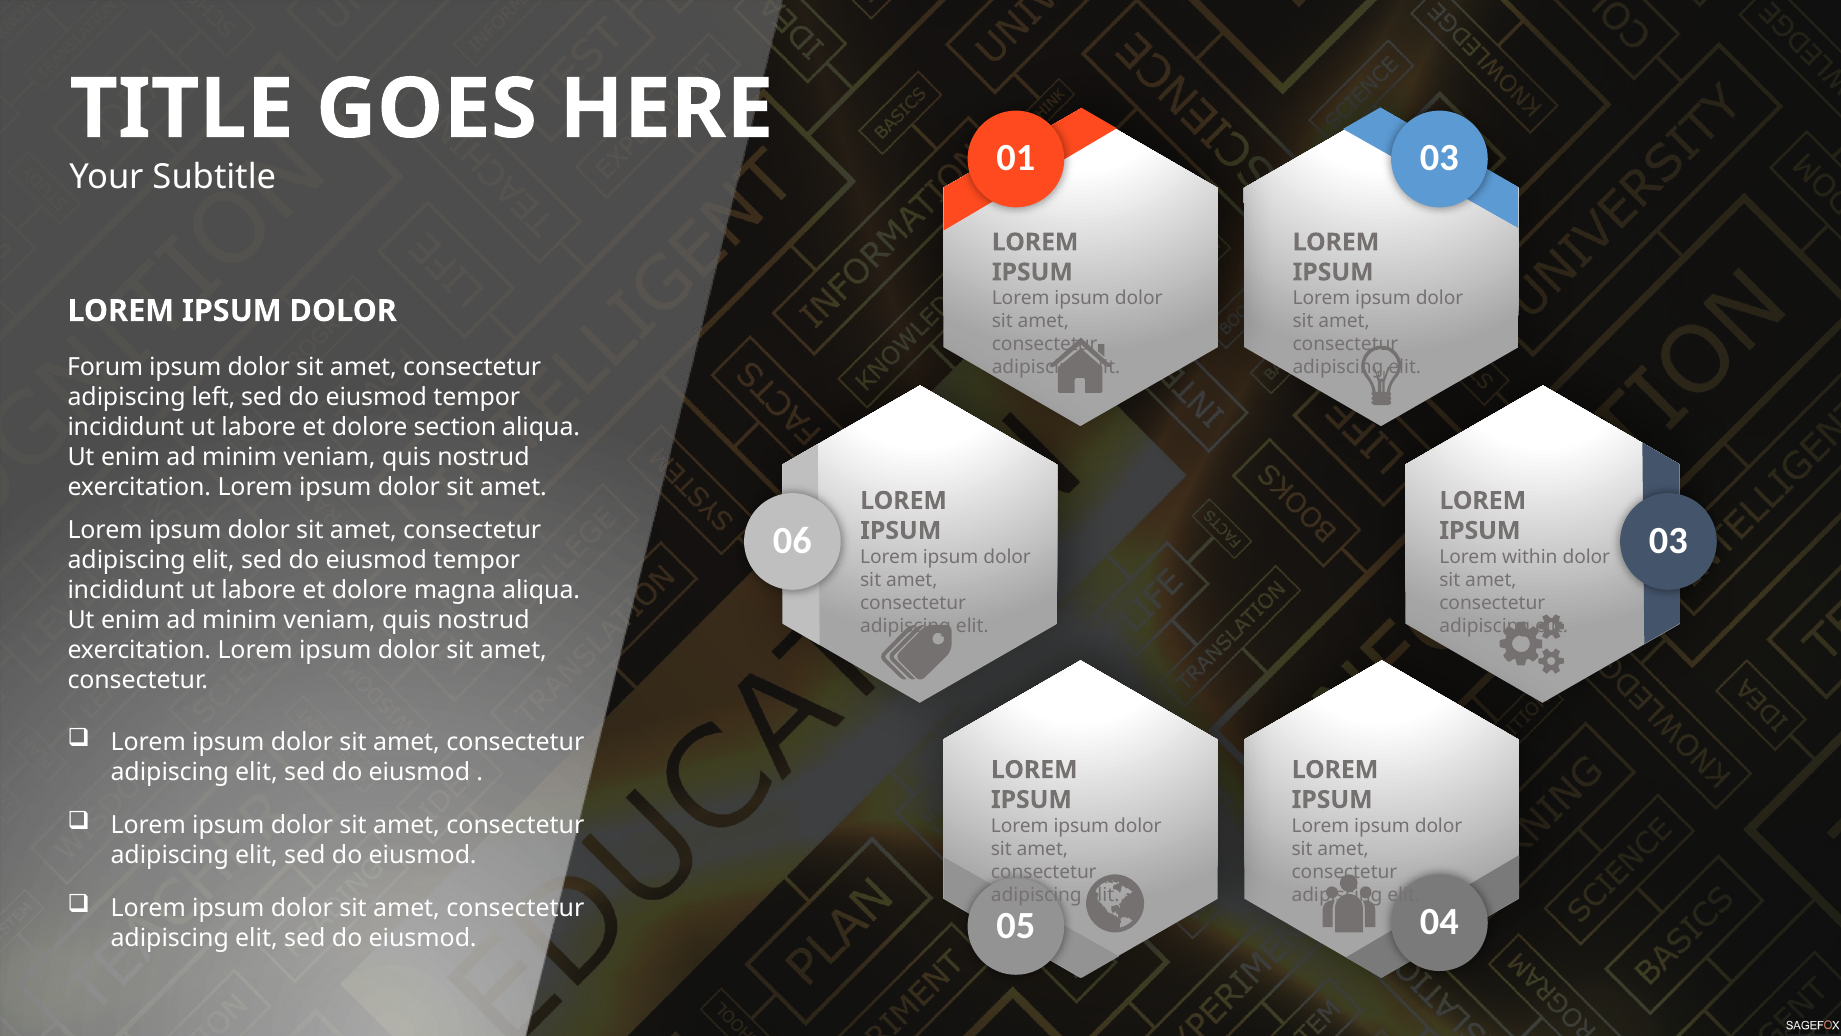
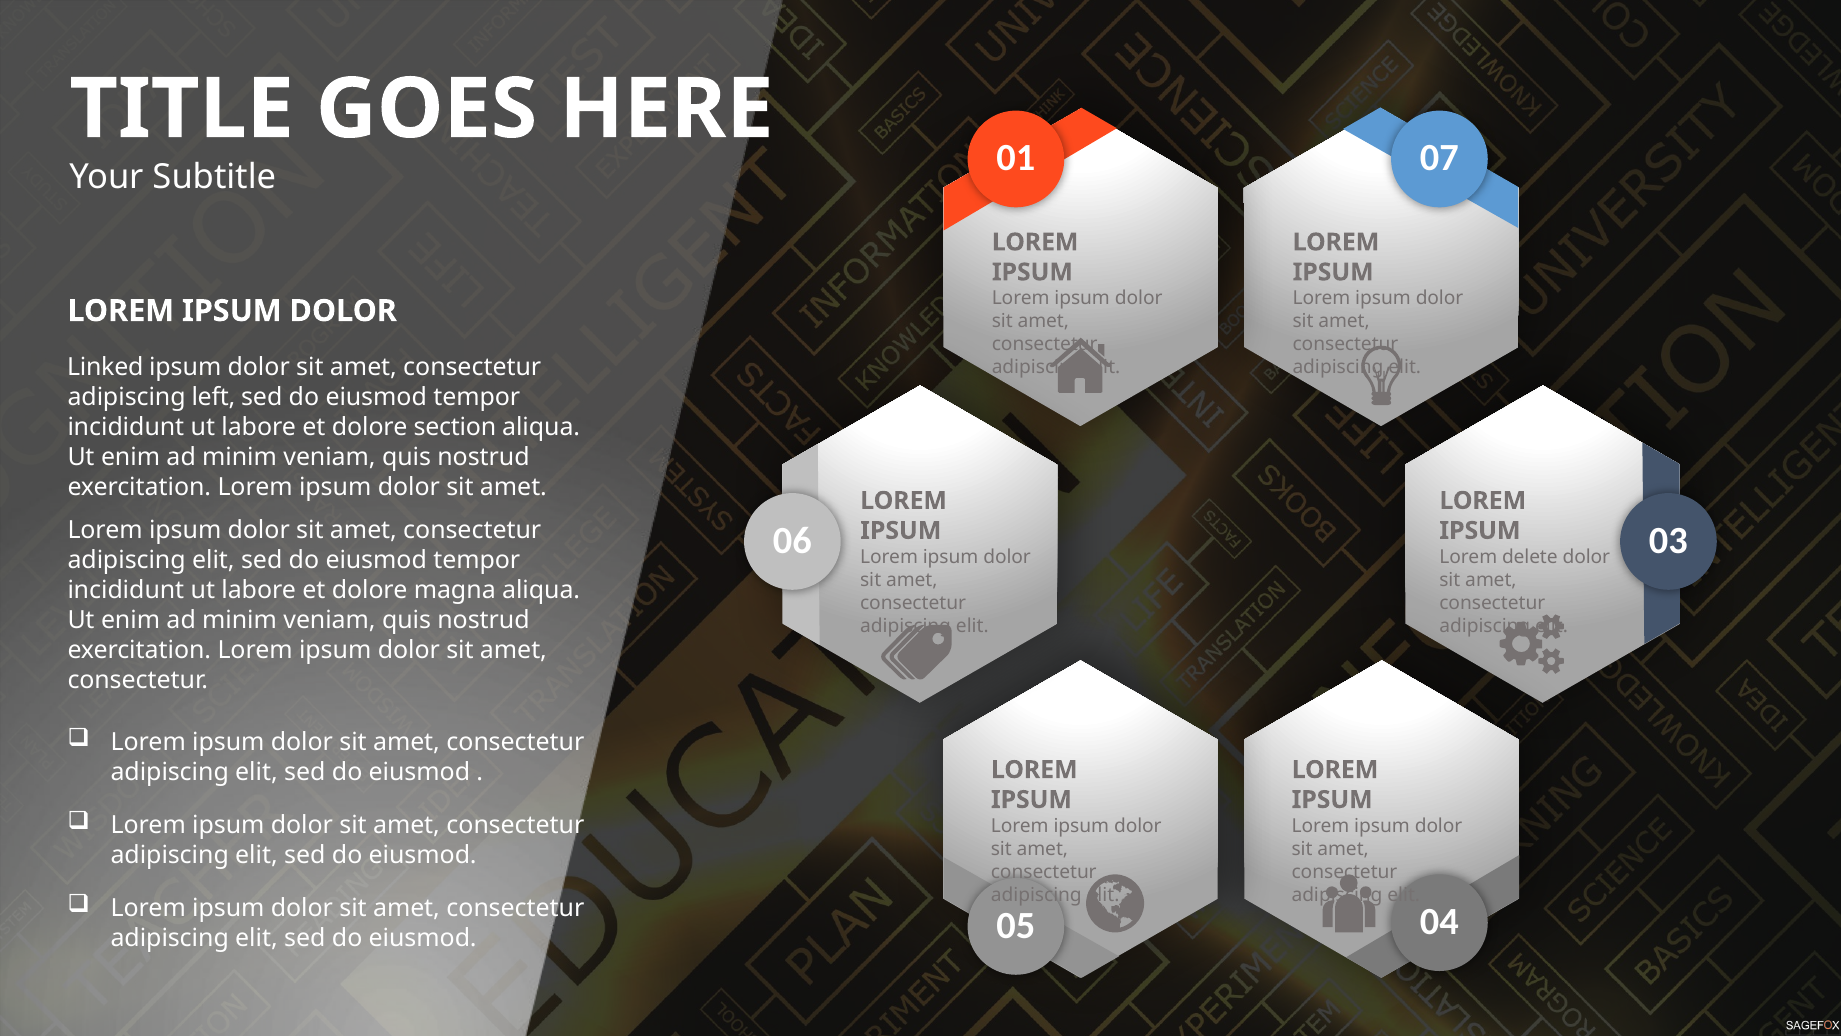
01 03: 03 -> 07 (1439, 158)
Forum: Forum -> Linked (105, 367)
within: within -> delete (1530, 557)
